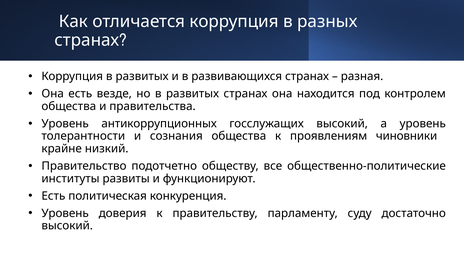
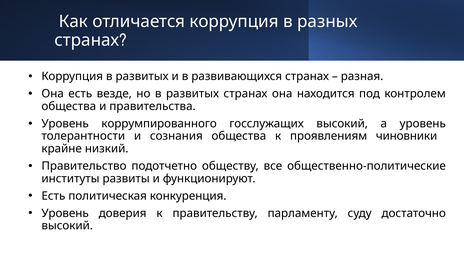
антикоррупционных: антикоррупционных -> коррумпированного (159, 124)
